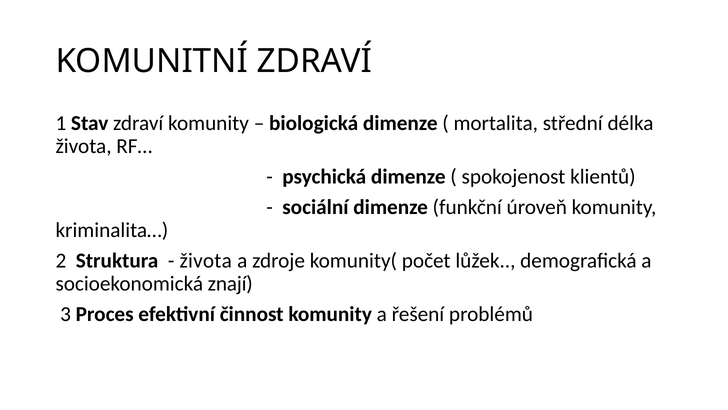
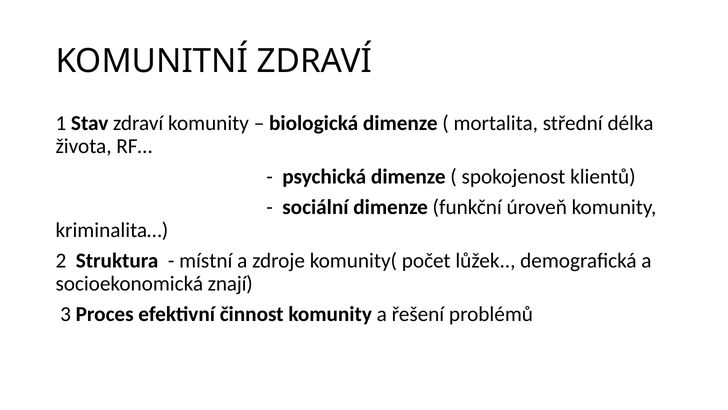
života: života -> místní (206, 261)
